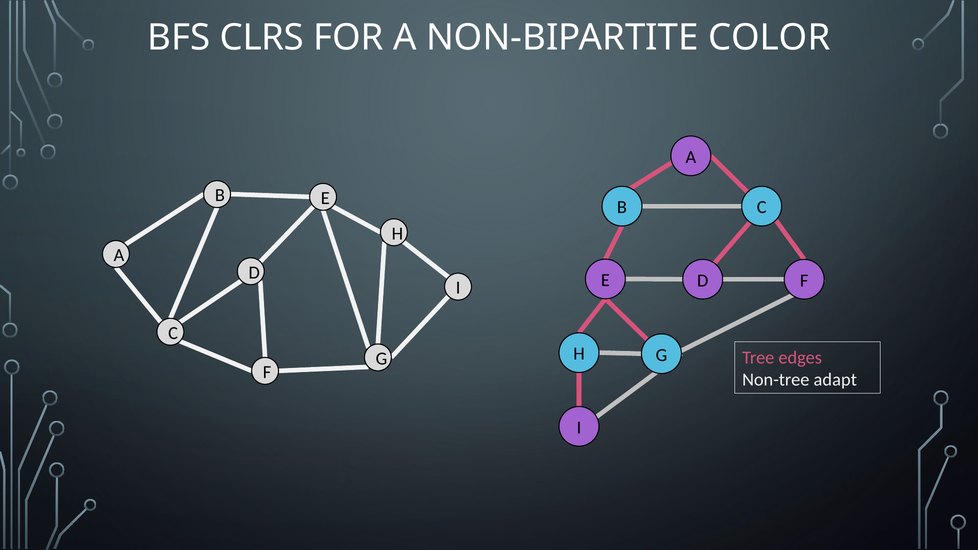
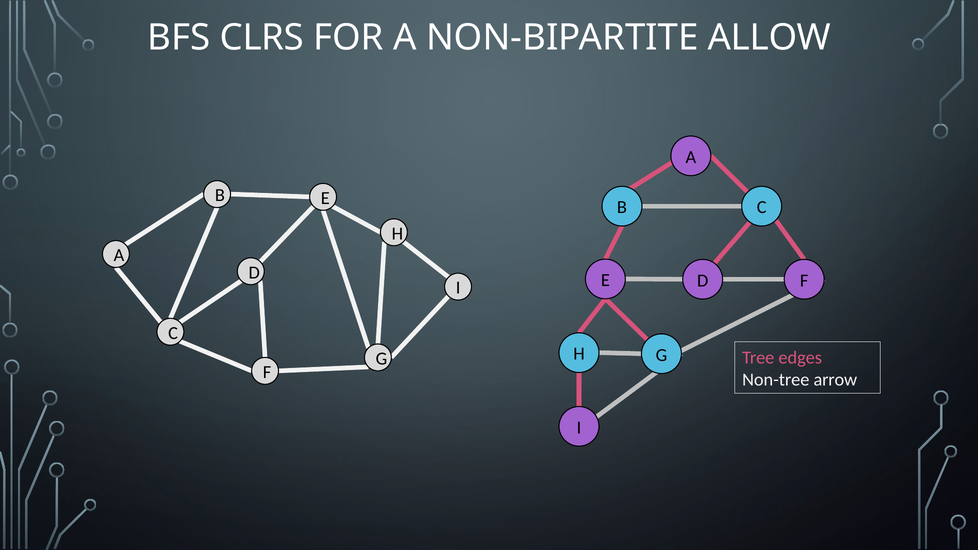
COLOR: COLOR -> ALLOW (769, 37)
adapt: adapt -> arrow (835, 380)
